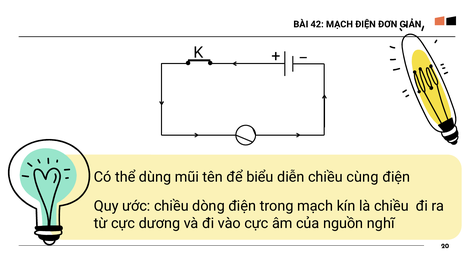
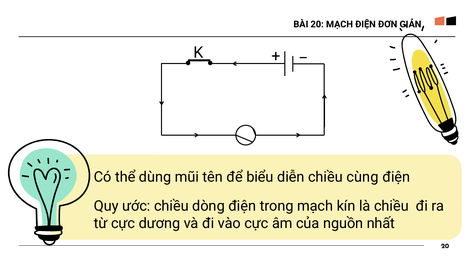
BÀI 42: 42 -> 20 (317, 24)
nghĩ: nghĩ -> nhất (381, 223)
